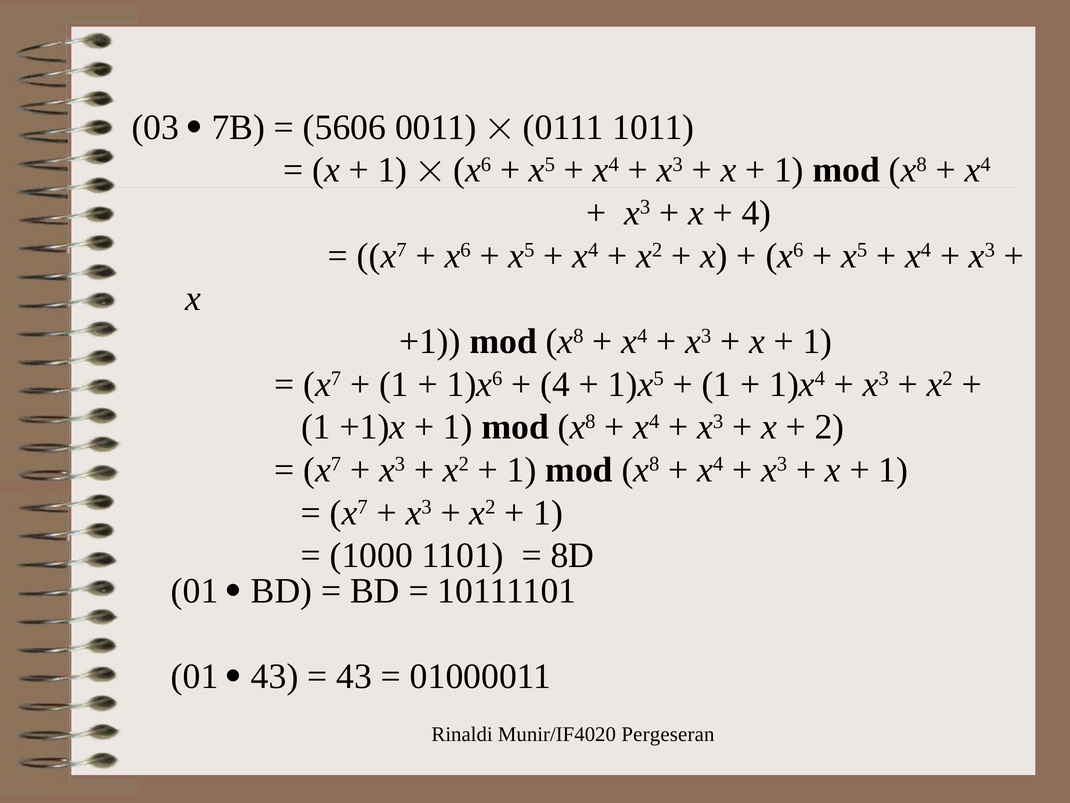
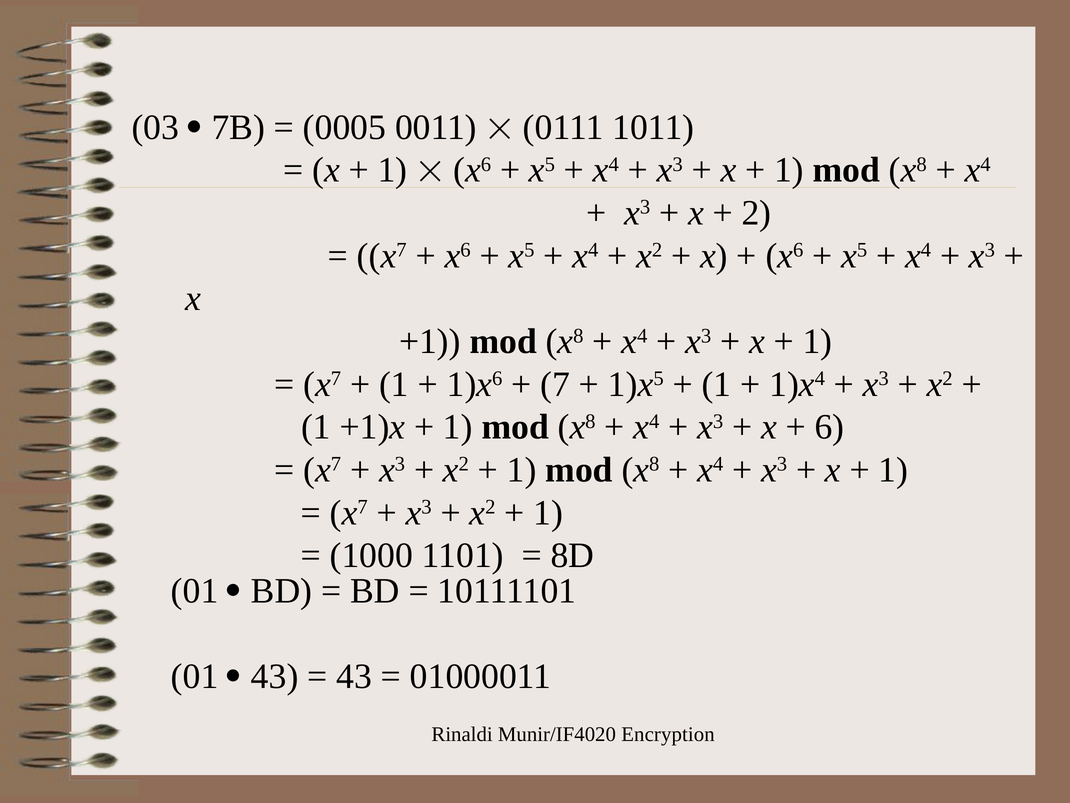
5606: 5606 -> 0005 (344, 127)
4: 4 -> 2 (756, 213)
4: 4 -> 7 (555, 384)
2: 2 -> 6 (829, 427)
Pergeseran: Pergeseran -> Encryption (668, 734)
